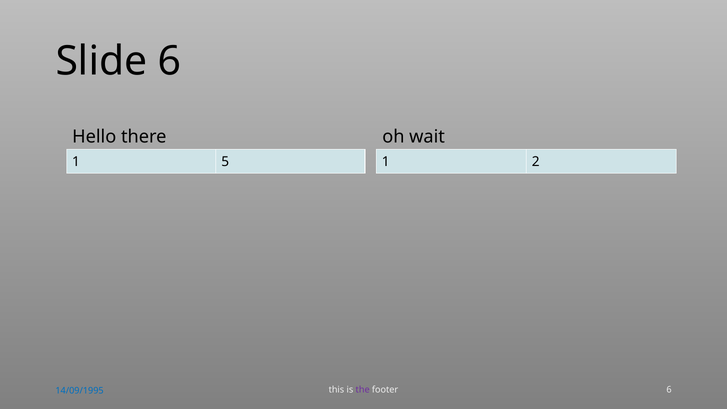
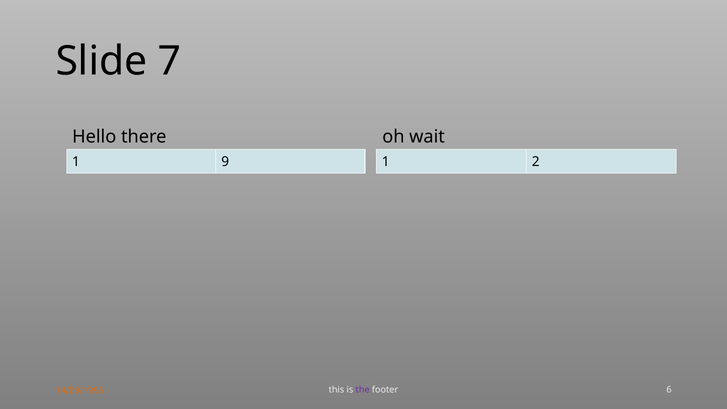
Slide 6: 6 -> 7 (170, 61)
5: 5 -> 9 (225, 162)
14/09/1995 colour: blue -> orange (80, 391)
